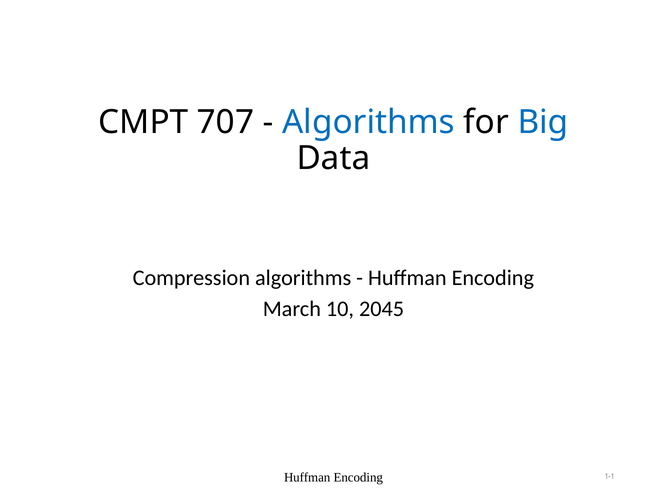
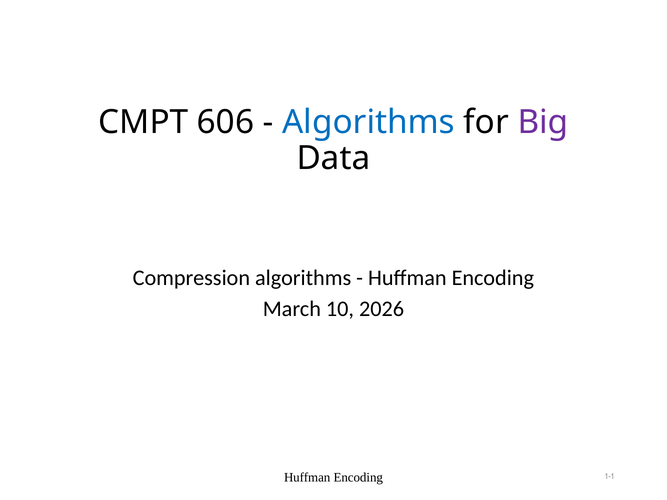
707: 707 -> 606 (226, 122)
Big colour: blue -> purple (543, 122)
2045: 2045 -> 2026 (382, 309)
